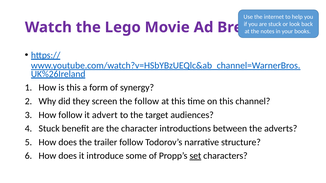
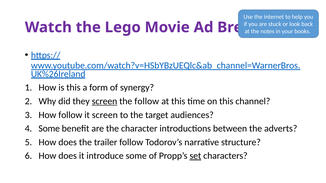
screen underline: none -> present (105, 101)
it advert: advert -> screen (105, 115)
Stuck: Stuck -> Some (49, 129)
